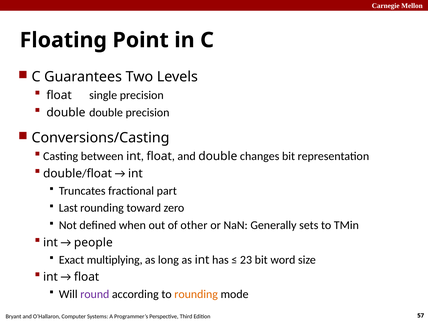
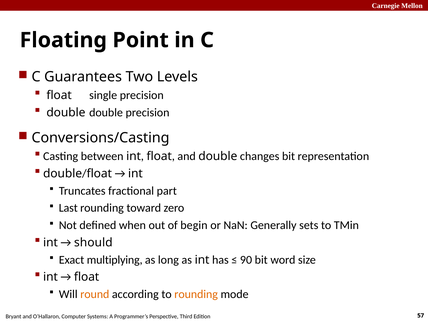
other: other -> begin (194, 225)
people: people -> should (93, 243)
23: 23 -> 90 (246, 260)
round colour: purple -> orange (95, 294)
